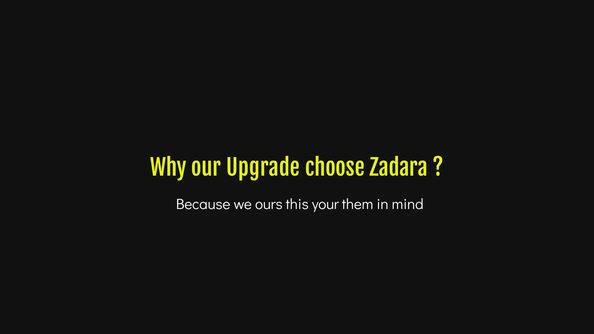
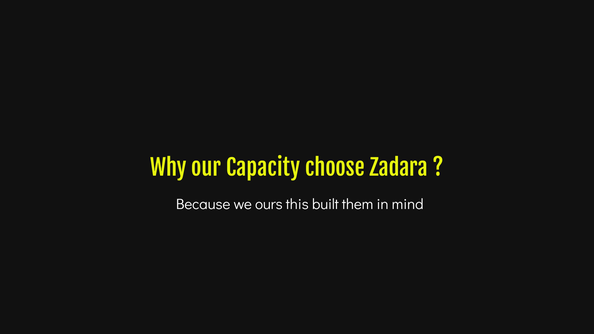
Upgrade: Upgrade -> Capacity (263, 169)
your: your -> built (325, 204)
